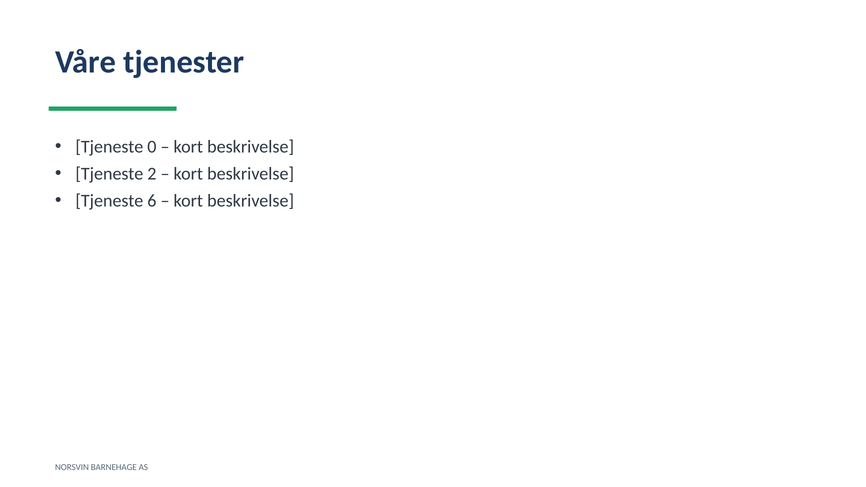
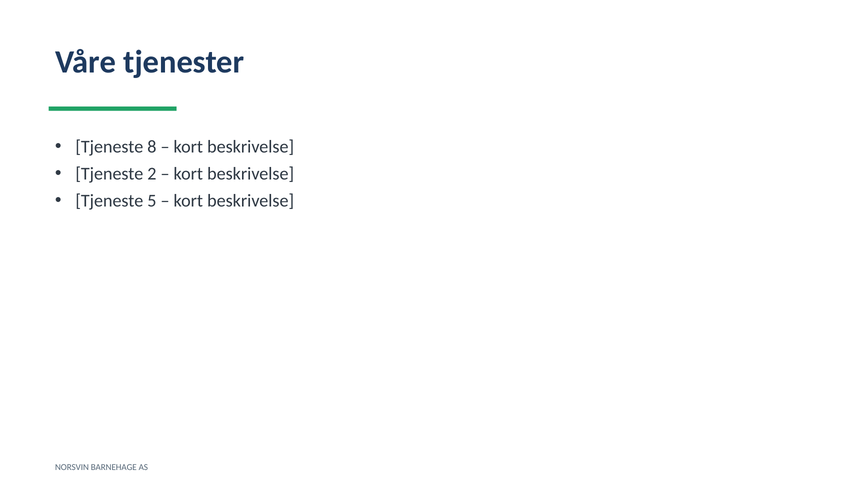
0: 0 -> 8 (152, 147)
6: 6 -> 5 (152, 201)
